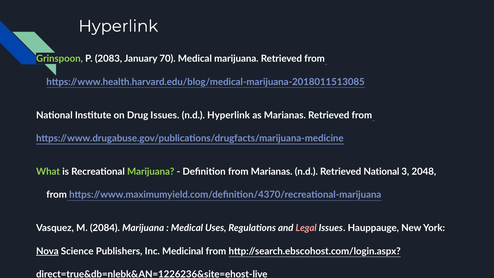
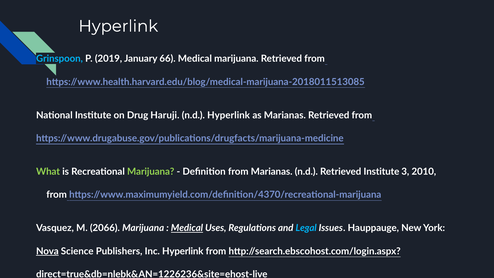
Grinspoon colour: light green -> light blue (59, 59)
2083: 2083 -> 2019 (109, 59)
70: 70 -> 66 (168, 59)
Drug Issues: Issues -> Haruji (165, 115)
Retrieved National: National -> Institute (381, 172)
2048: 2048 -> 2010 (424, 172)
2084: 2084 -> 2066 (105, 228)
Medical underline: none -> present (187, 228)
Legal colour: pink -> light blue (306, 228)
Inc Medicinal: Medicinal -> Hyperlink (183, 251)
